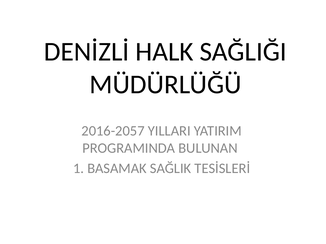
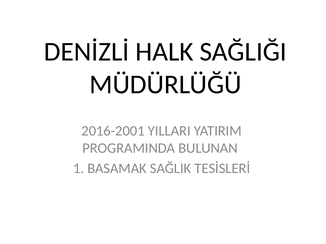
2016-2057: 2016-2057 -> 2016-2001 (113, 131)
